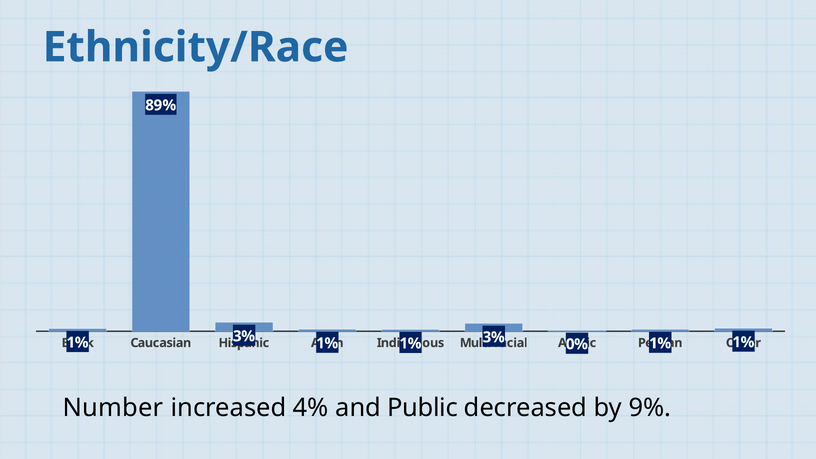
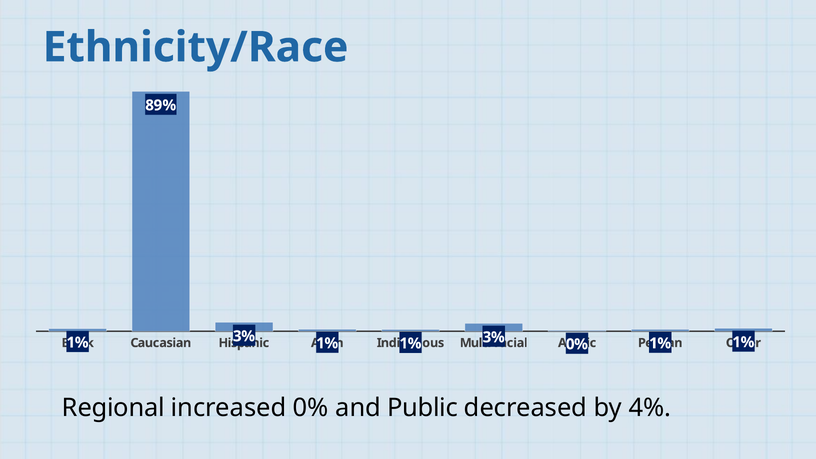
Number: Number -> Regional (113, 408)
increased 4%: 4% -> 0% (311, 408)
9%: 9% -> 4% (650, 408)
